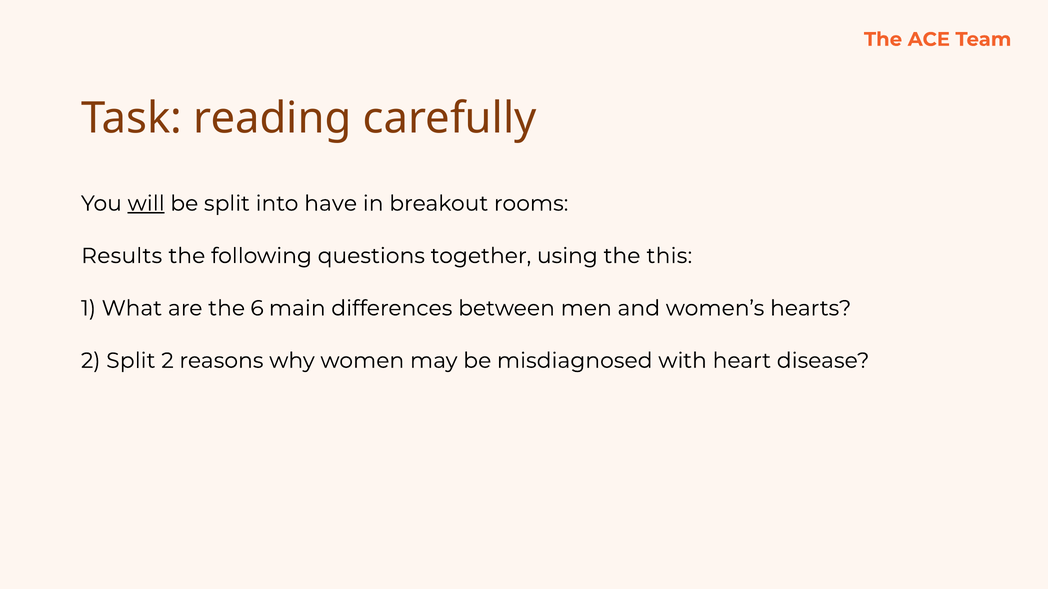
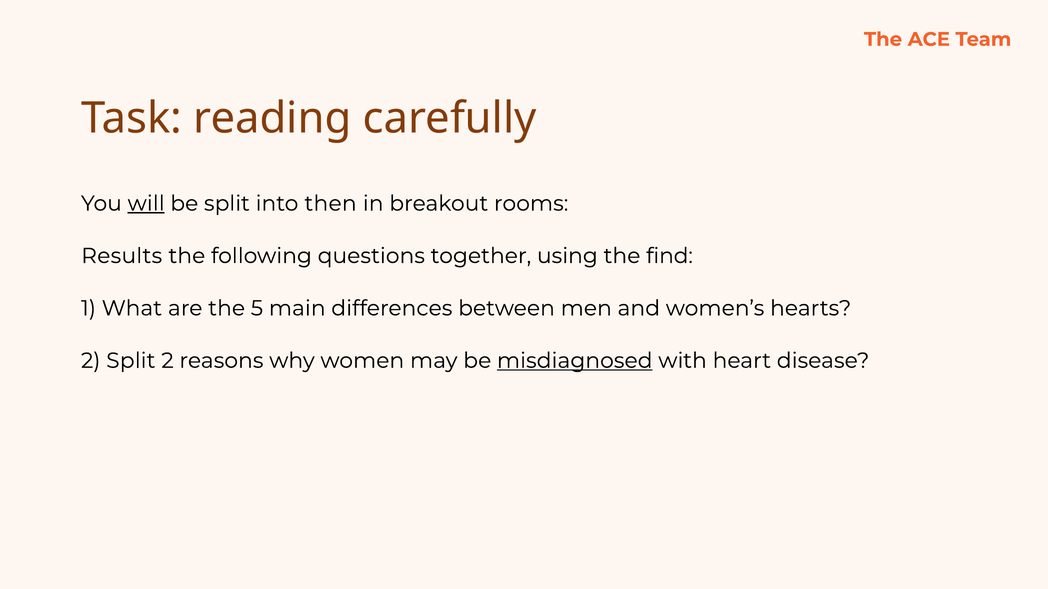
have: have -> then (331, 204)
this: this -> find (670, 256)
6: 6 -> 5 (257, 308)
misdiagnosed underline: none -> present (575, 361)
